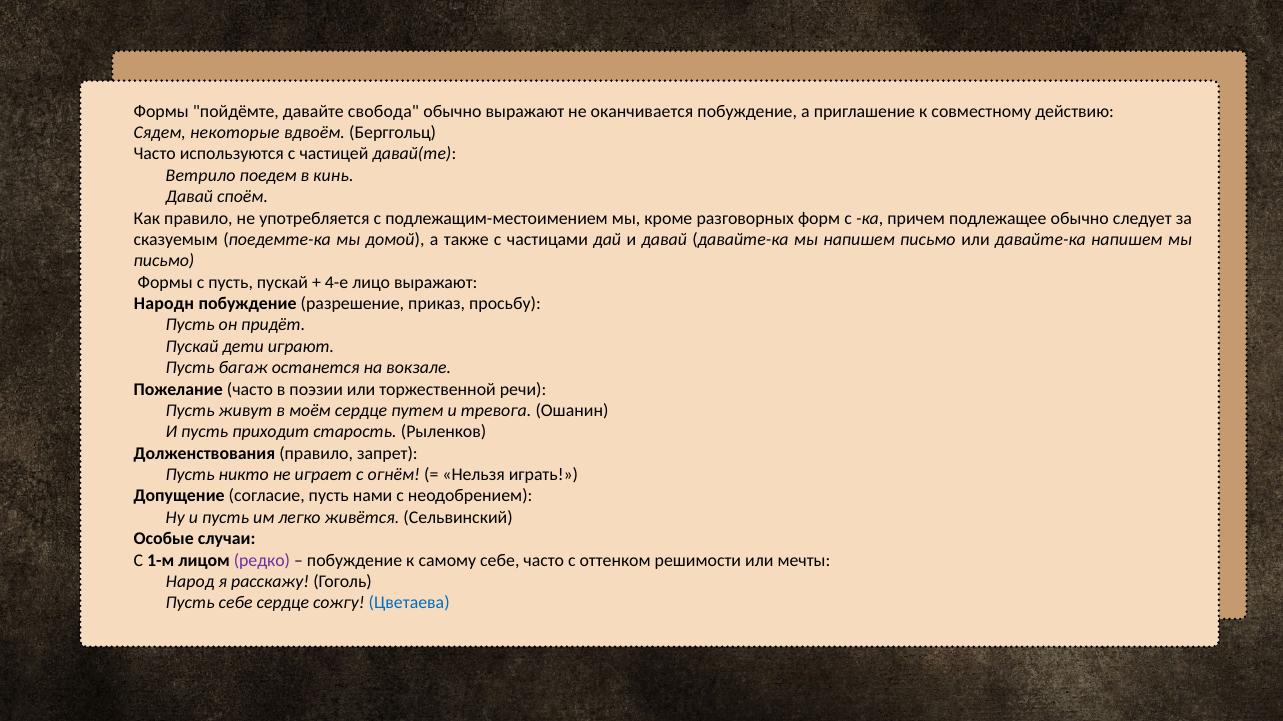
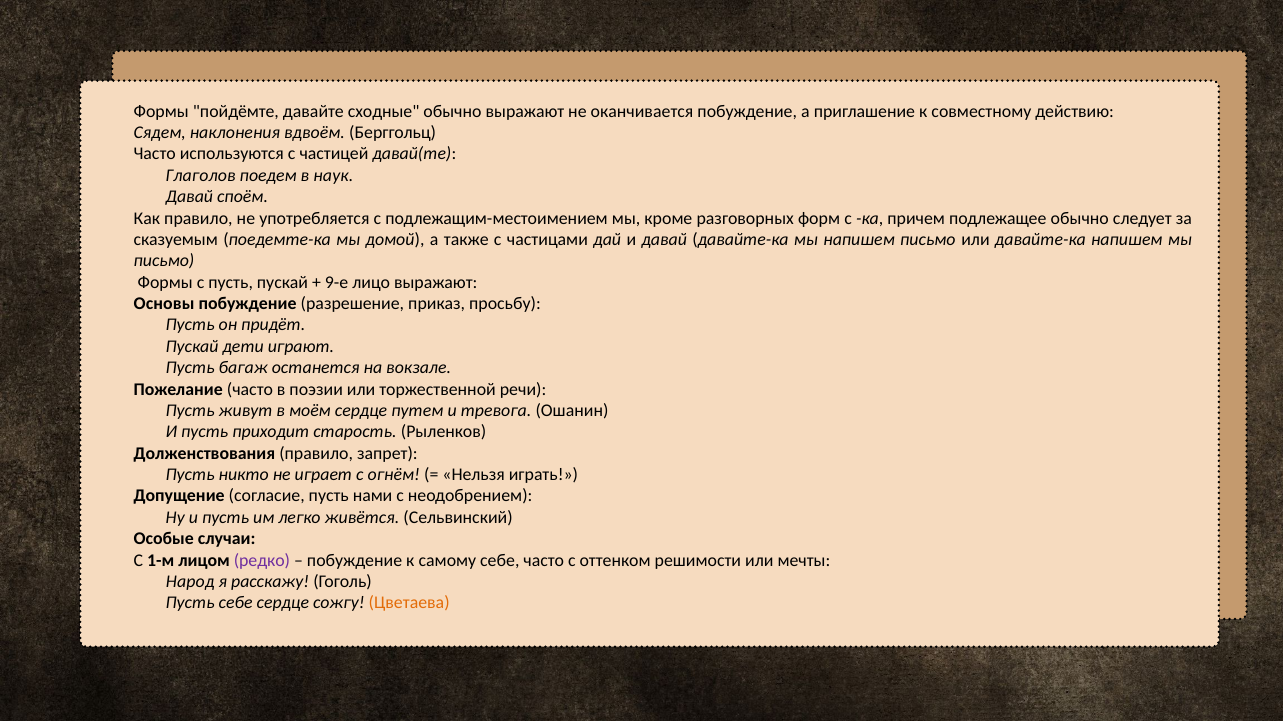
свобода: свобода -> сходные (384, 111)
некоторые: некоторые -> наклонения (235, 133)
Ветрило: Ветрило -> Глаголов (201, 176)
кинь: кинь -> наук (333, 176)
4-е: 4-е -> 9-е (337, 283)
Народн: Народн -> Основы (164, 304)
Цветаева colour: blue -> orange (409, 603)
